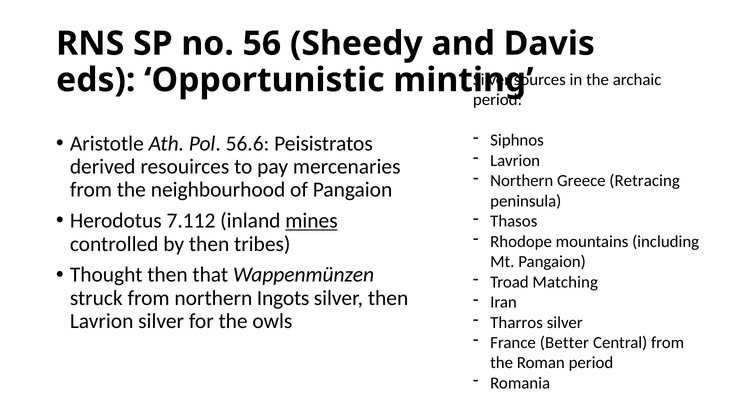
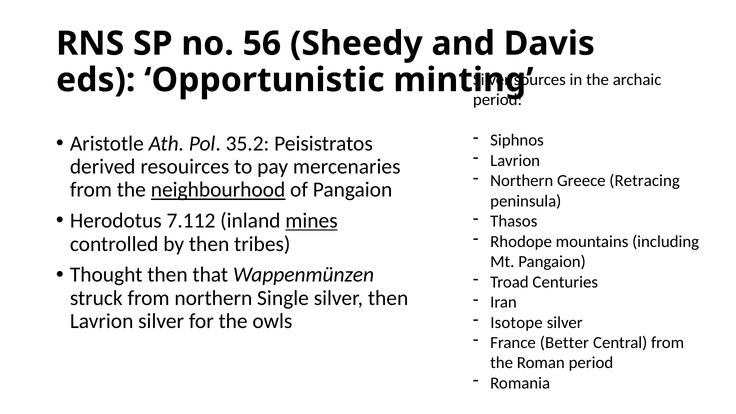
56.6: 56.6 -> 35.2 (248, 144)
neighbourhood underline: none -> present (218, 190)
Matching: Matching -> Centuries (565, 282)
Ingots: Ingots -> Single (283, 298)
Tharros: Tharros -> Isotope (517, 322)
